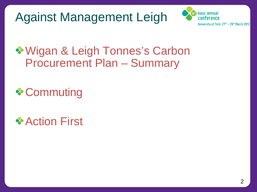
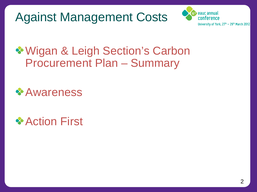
Management Leigh: Leigh -> Costs (152, 17)
Tonnes’s: Tonnes’s -> Section’s (126, 51)
Commuting: Commuting -> Awareness (54, 93)
